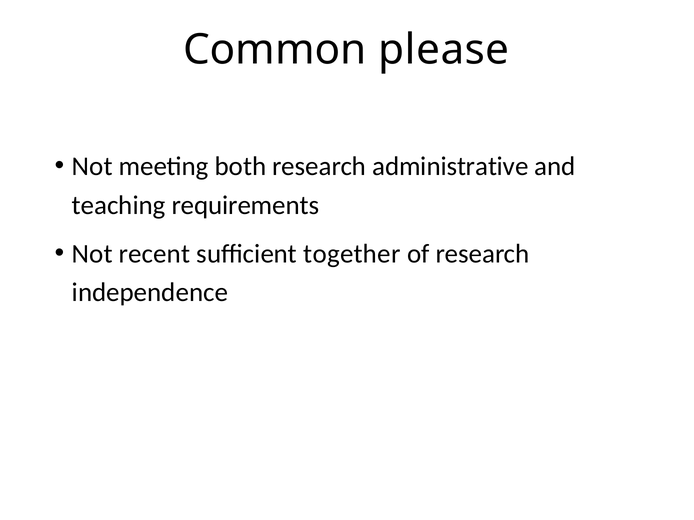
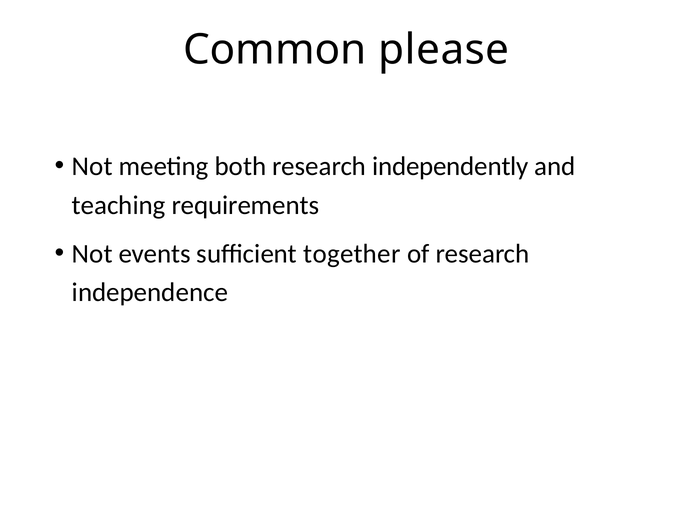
administrative: administrative -> independently (450, 167)
recent: recent -> events (155, 254)
